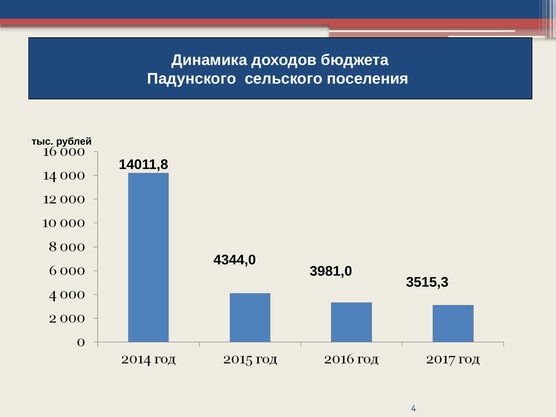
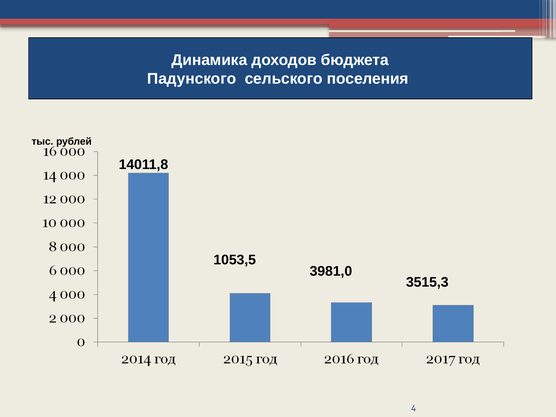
4344,0: 4344,0 -> 1053,5 (235, 260)
